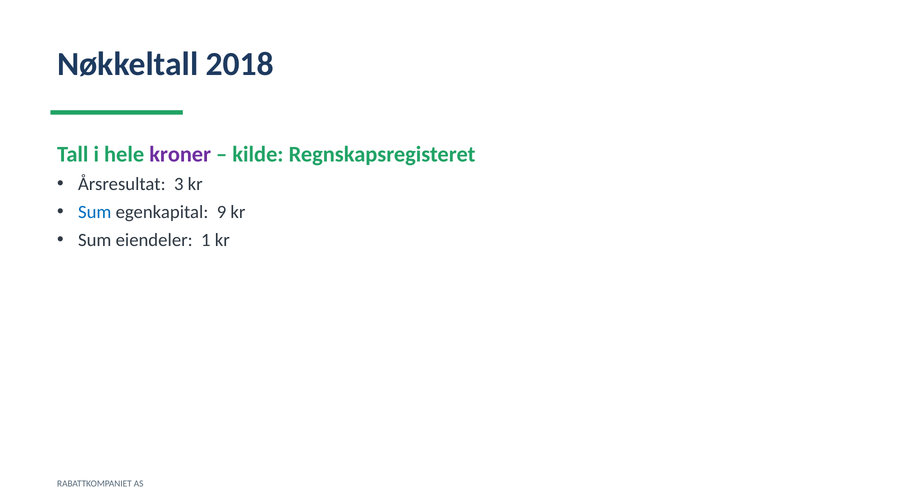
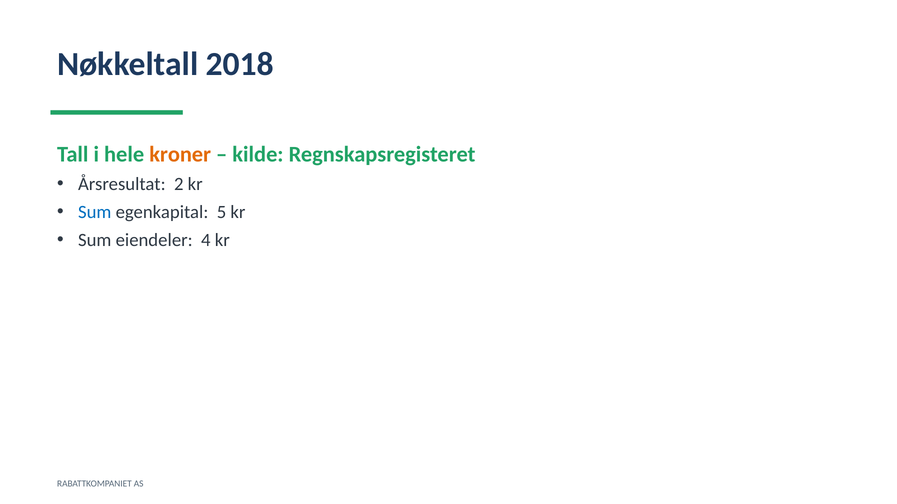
kroner colour: purple -> orange (180, 154)
3: 3 -> 2 (179, 184)
9: 9 -> 5 (222, 212)
1: 1 -> 4 (206, 241)
